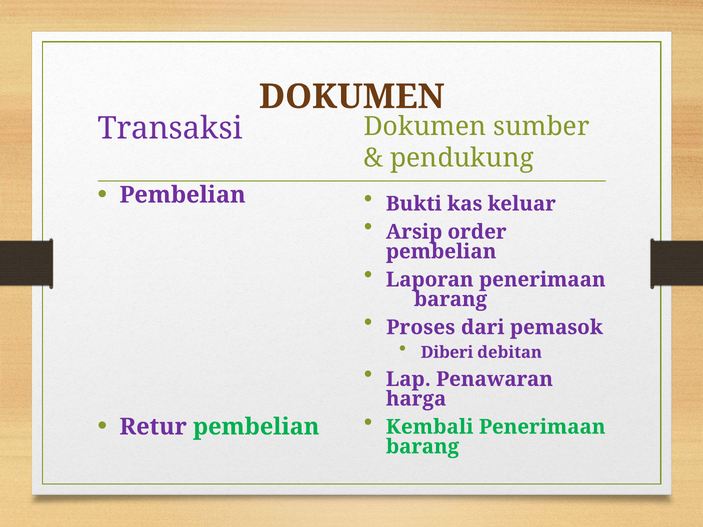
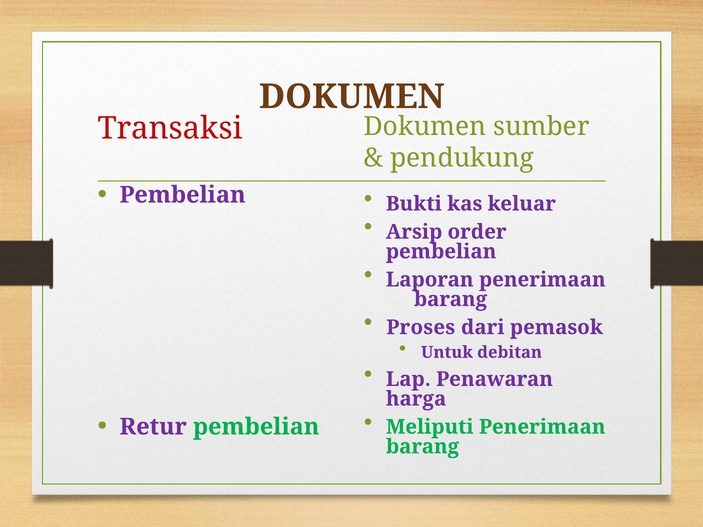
Transaksi colour: purple -> red (170, 129)
Diberi: Diberi -> Untuk (447, 353)
Kembali: Kembali -> Meliputi (430, 427)
